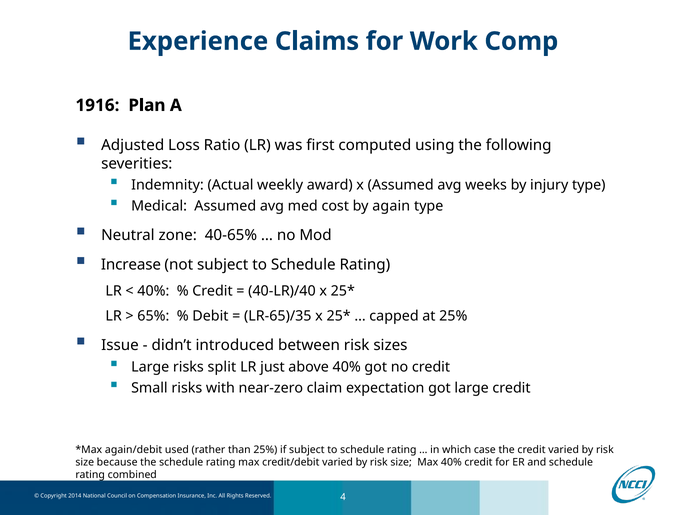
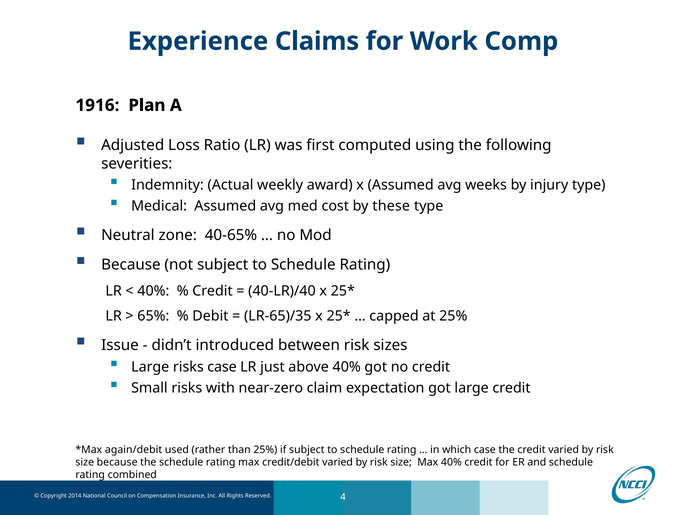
again: again -> these (391, 206)
Increase: Increase -> Because (131, 265)
risks split: split -> case (222, 367)
